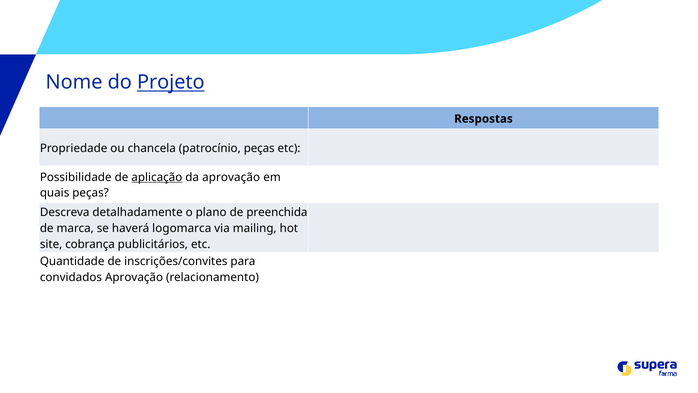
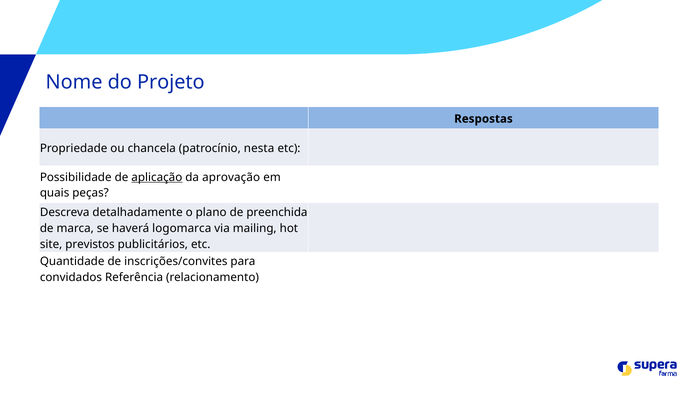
Projeto underline: present -> none (171, 82)
patrocínio peças: peças -> nesta (259, 148)
cobrança: cobrança -> previstos (90, 244)
convidados Aprovação: Aprovação -> Referência (134, 277)
